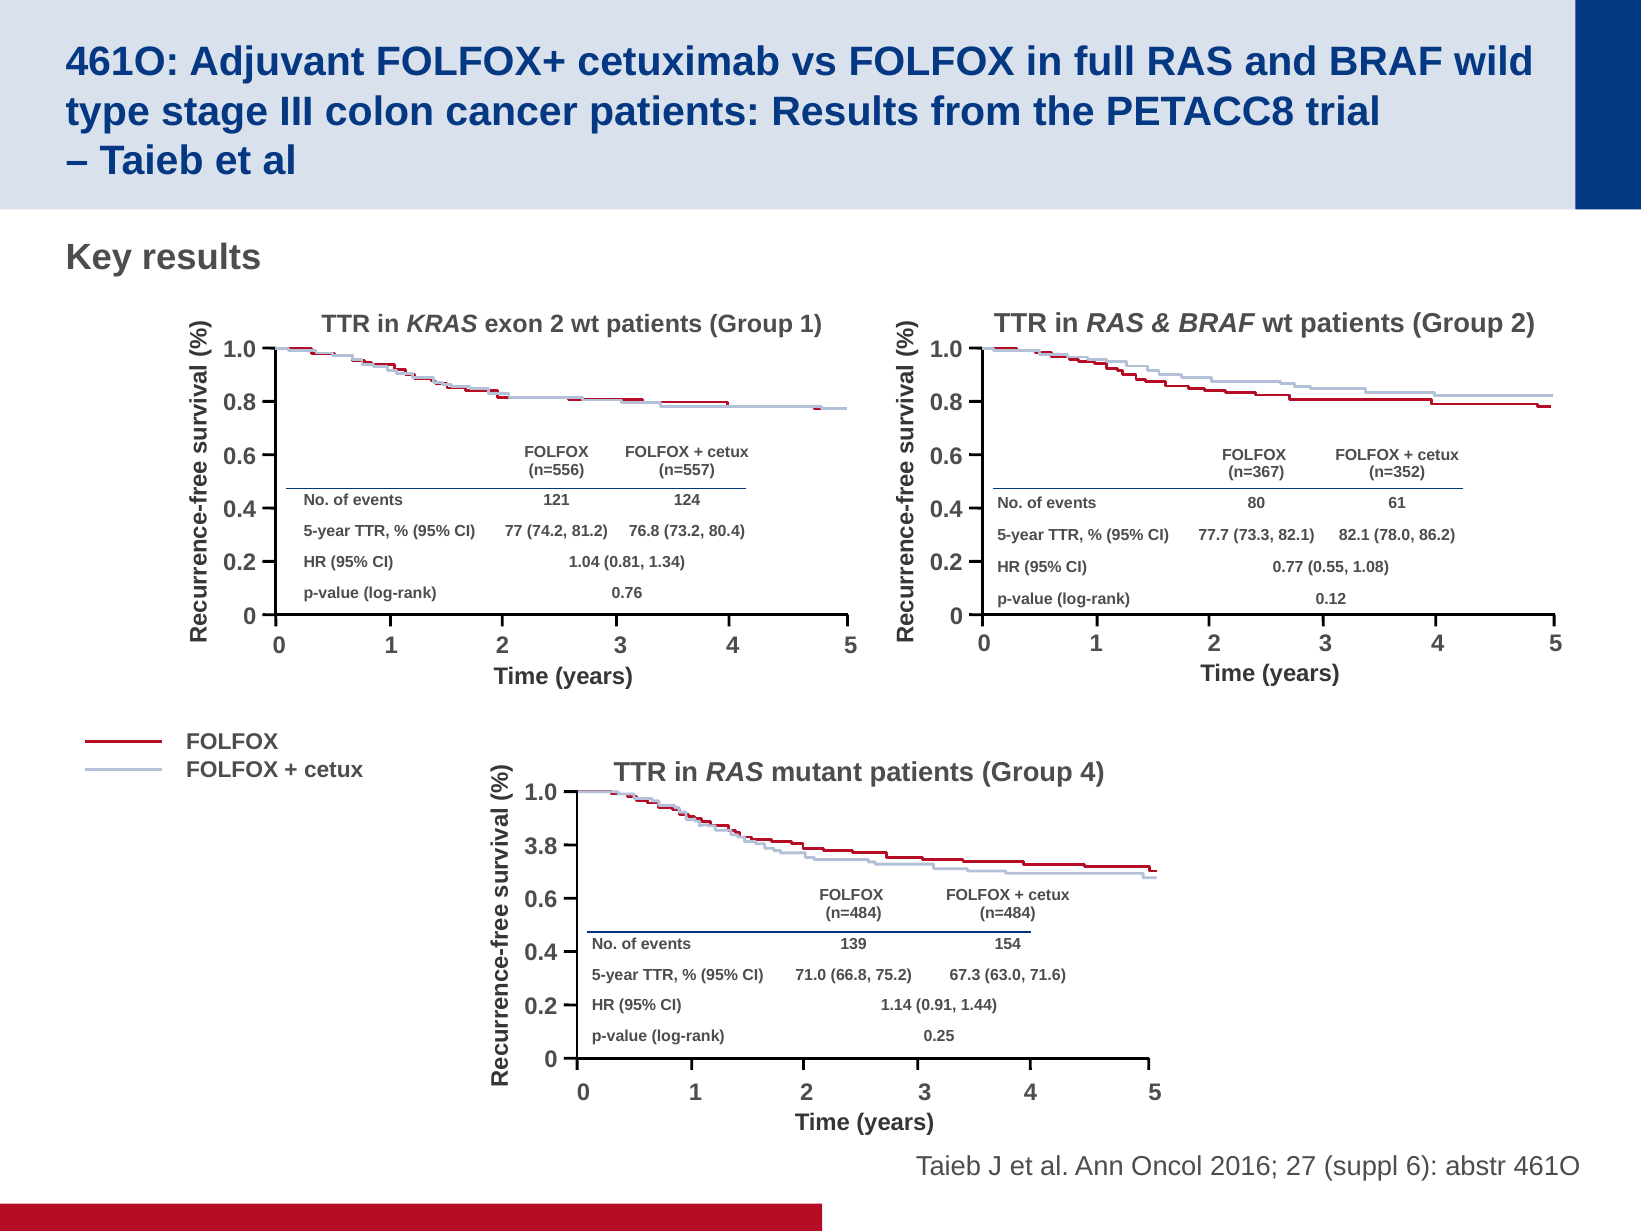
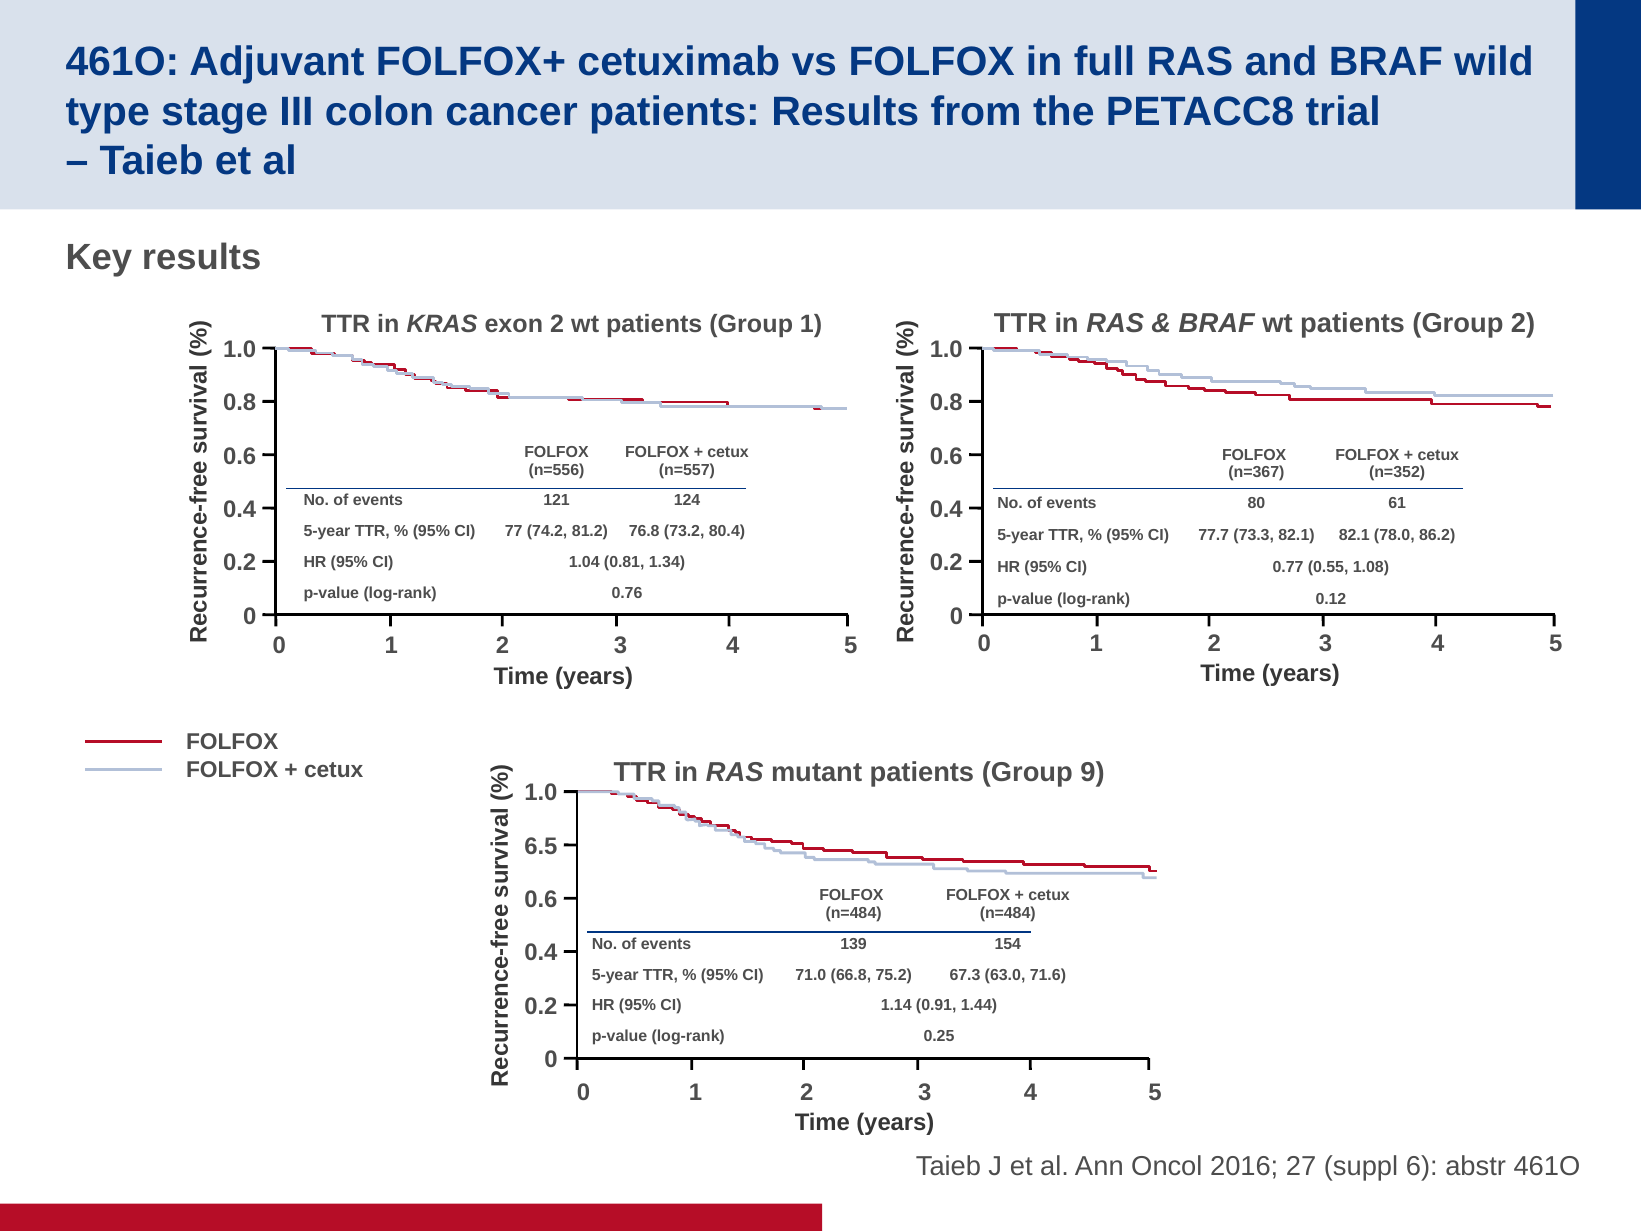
Group 4: 4 -> 9 (1093, 772)
3.8: 3.8 -> 6.5 (541, 846)
